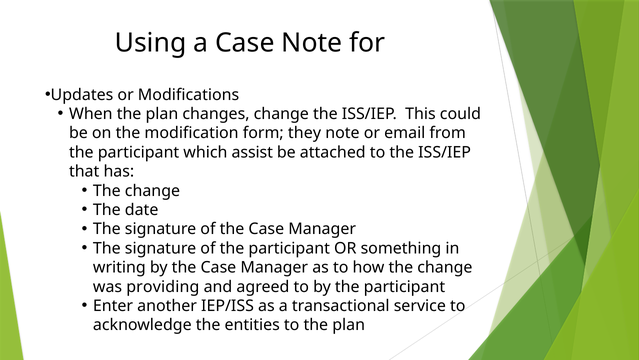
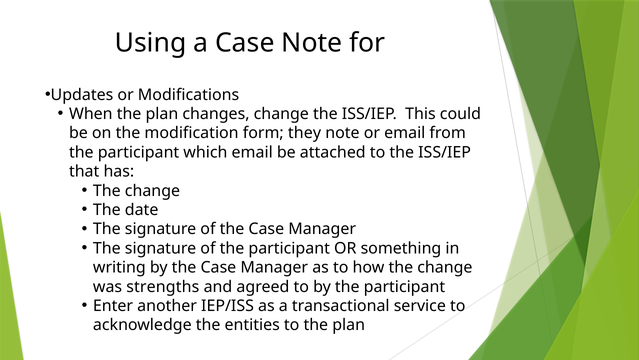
which assist: assist -> email (252, 152)
providing: providing -> strengths (163, 286)
